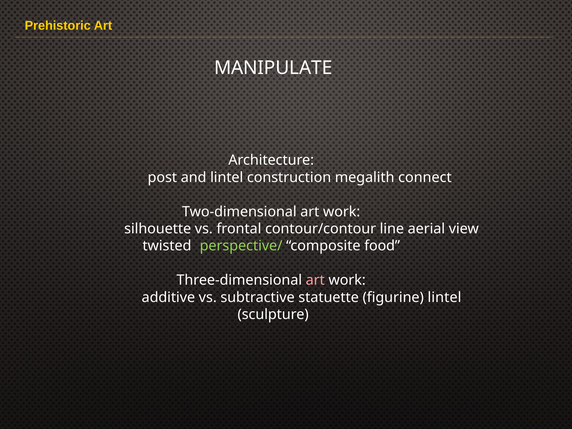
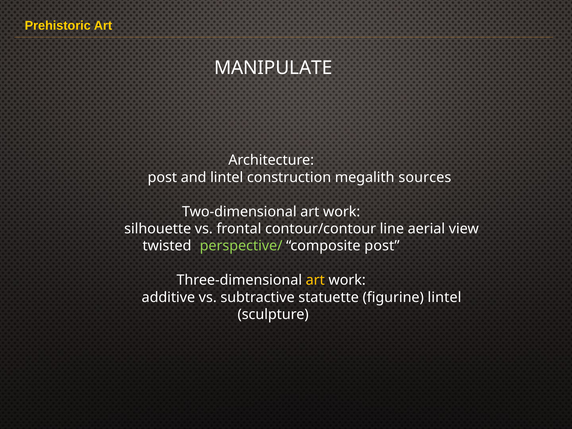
connect: connect -> sources (425, 177)
composite food: food -> post (382, 246)
art colour: pink -> yellow (315, 280)
